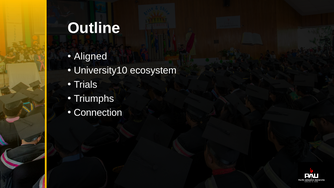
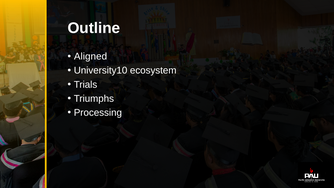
Connection: Connection -> Processing (98, 112)
